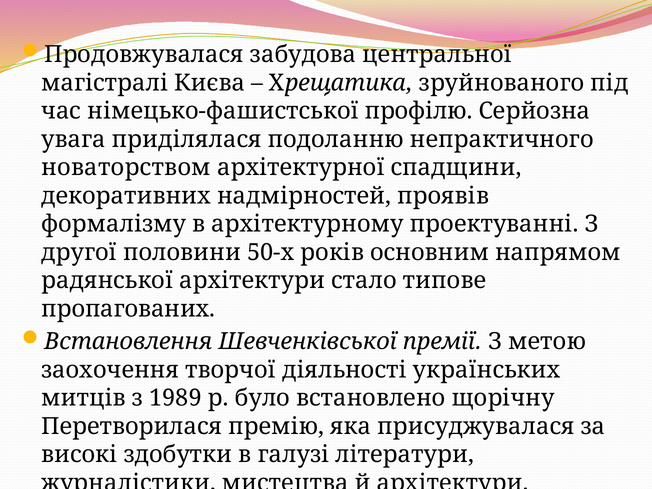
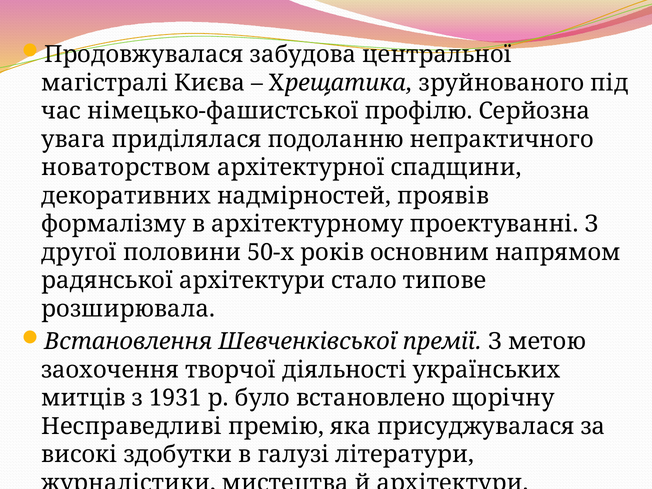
пропагованих: пропагованих -> розширювала (128, 309)
1989: 1989 -> 1931 (175, 398)
Перетворилася: Перетворилася -> Несправедливі (132, 426)
